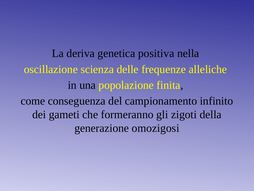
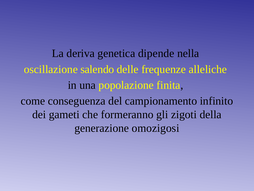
positiva: positiva -> dipende (156, 53)
scienza: scienza -> salendo (97, 69)
